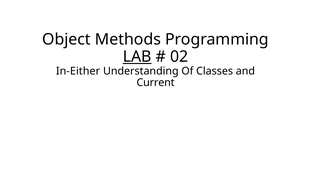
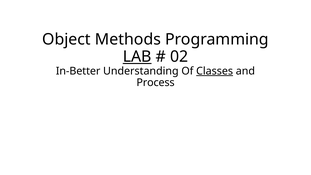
In-Either: In-Either -> In-Better (78, 71)
Classes underline: none -> present (215, 71)
Current: Current -> Process (156, 83)
